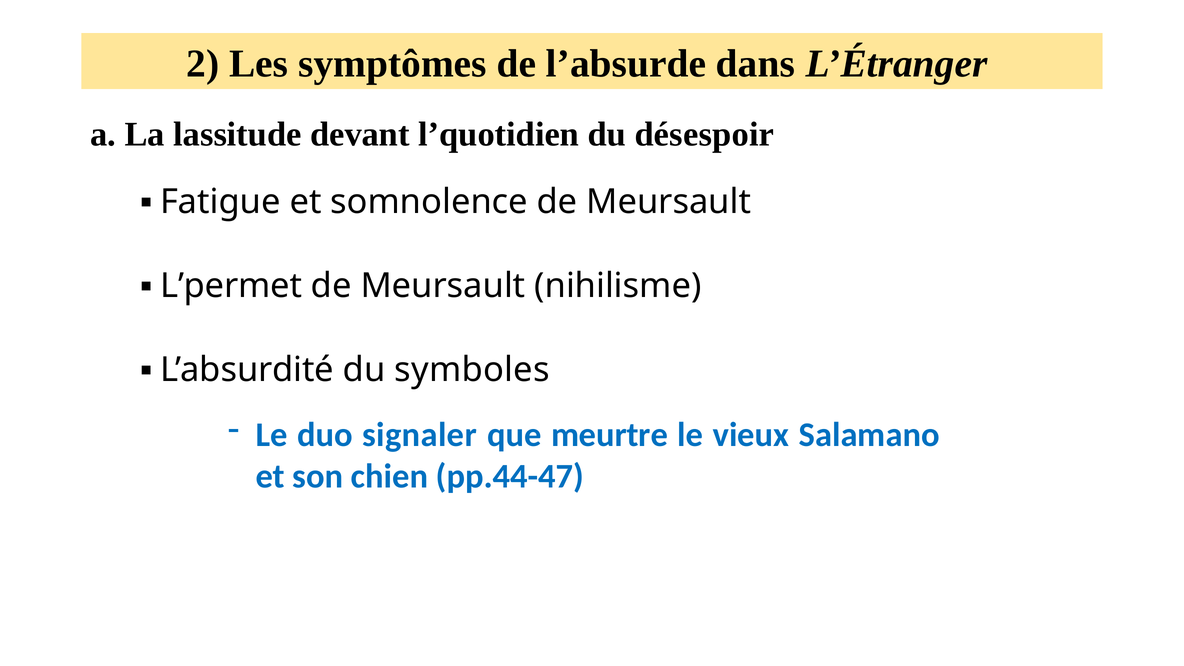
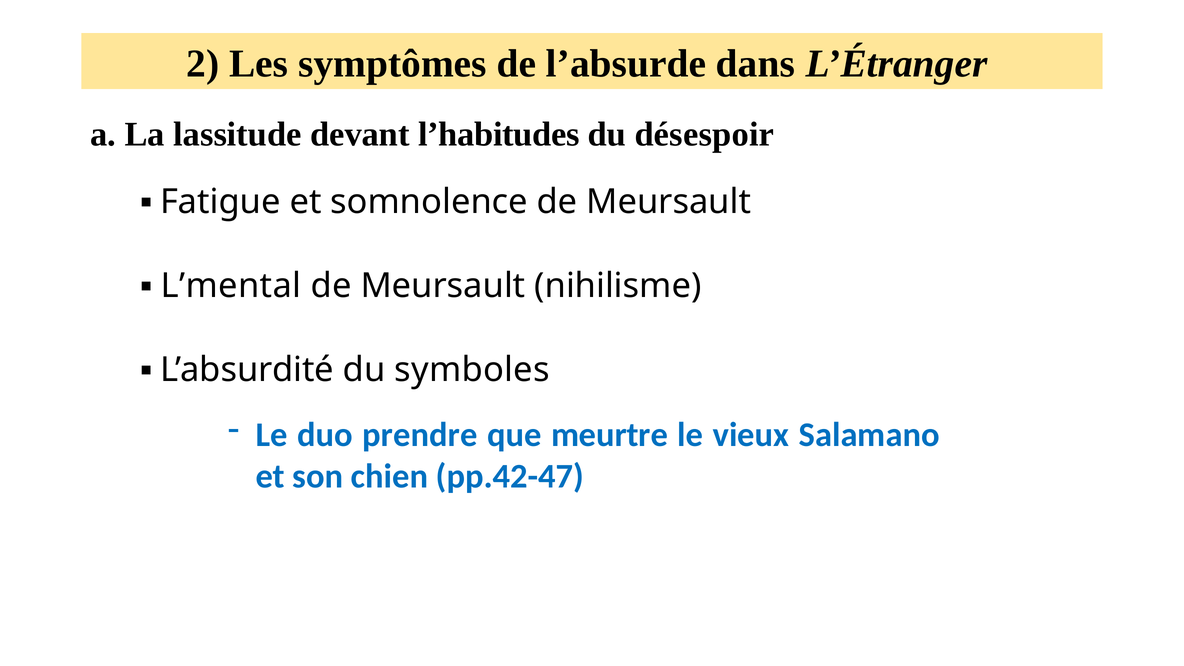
l’quotidien: l’quotidien -> l’habitudes (499, 134)
L’permet: L’permet -> L’mental (231, 286)
signaler: signaler -> prendre (420, 435)
pp.44-47: pp.44-47 -> pp.42-47 (510, 476)
